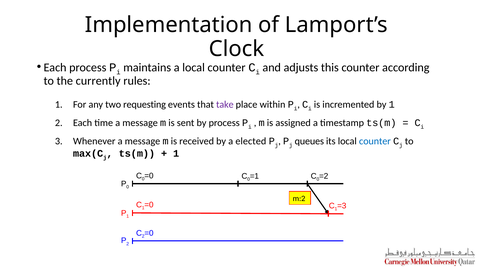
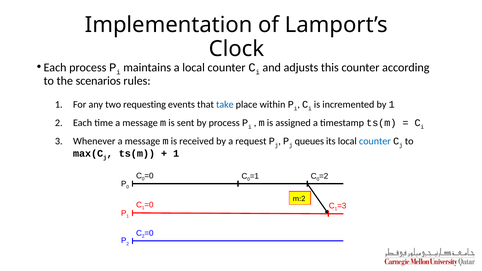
currently: currently -> scenarios (98, 81)
take colour: purple -> blue (225, 105)
elected: elected -> request (251, 141)
